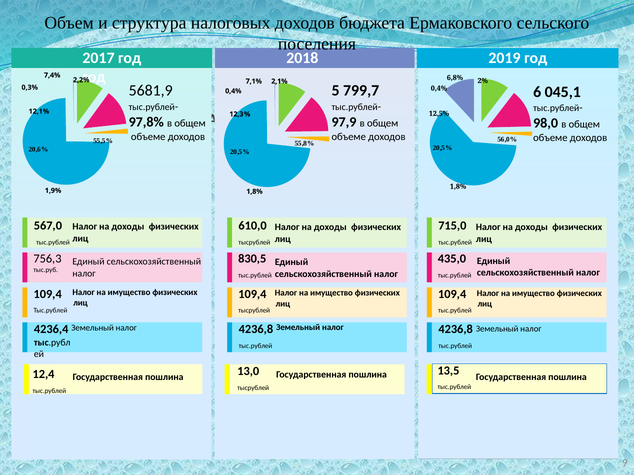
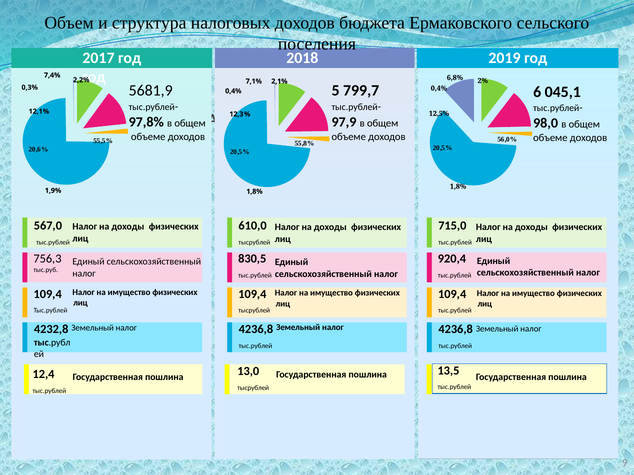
435,0: 435,0 -> 920,4 (452, 259)
4236,4: 4236,4 -> 4232,8 (51, 330)
